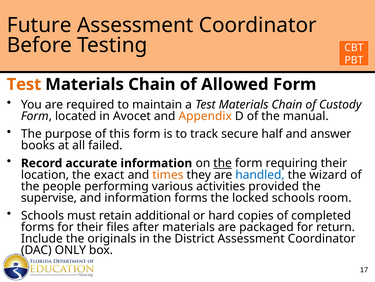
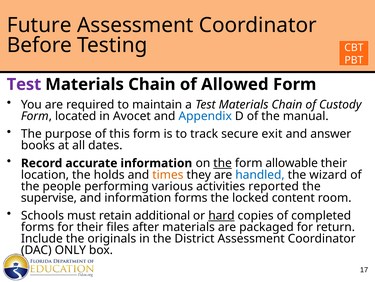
Test colour: orange -> purple (24, 84)
Appendix colour: orange -> blue (205, 116)
half: half -> exit (272, 134)
failed: failed -> dates (105, 145)
requiring: requiring -> allowable (292, 163)
exact: exact -> holds (109, 174)
provided: provided -> reported (274, 186)
locked schools: schools -> content (293, 197)
hard underline: none -> present (221, 215)
